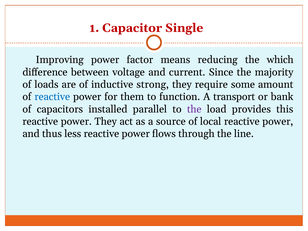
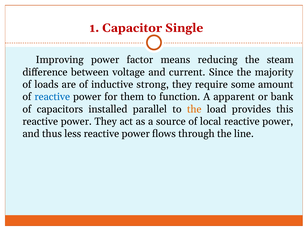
which: which -> steam (280, 60)
transport: transport -> apparent (234, 97)
the colour: purple -> orange (194, 109)
